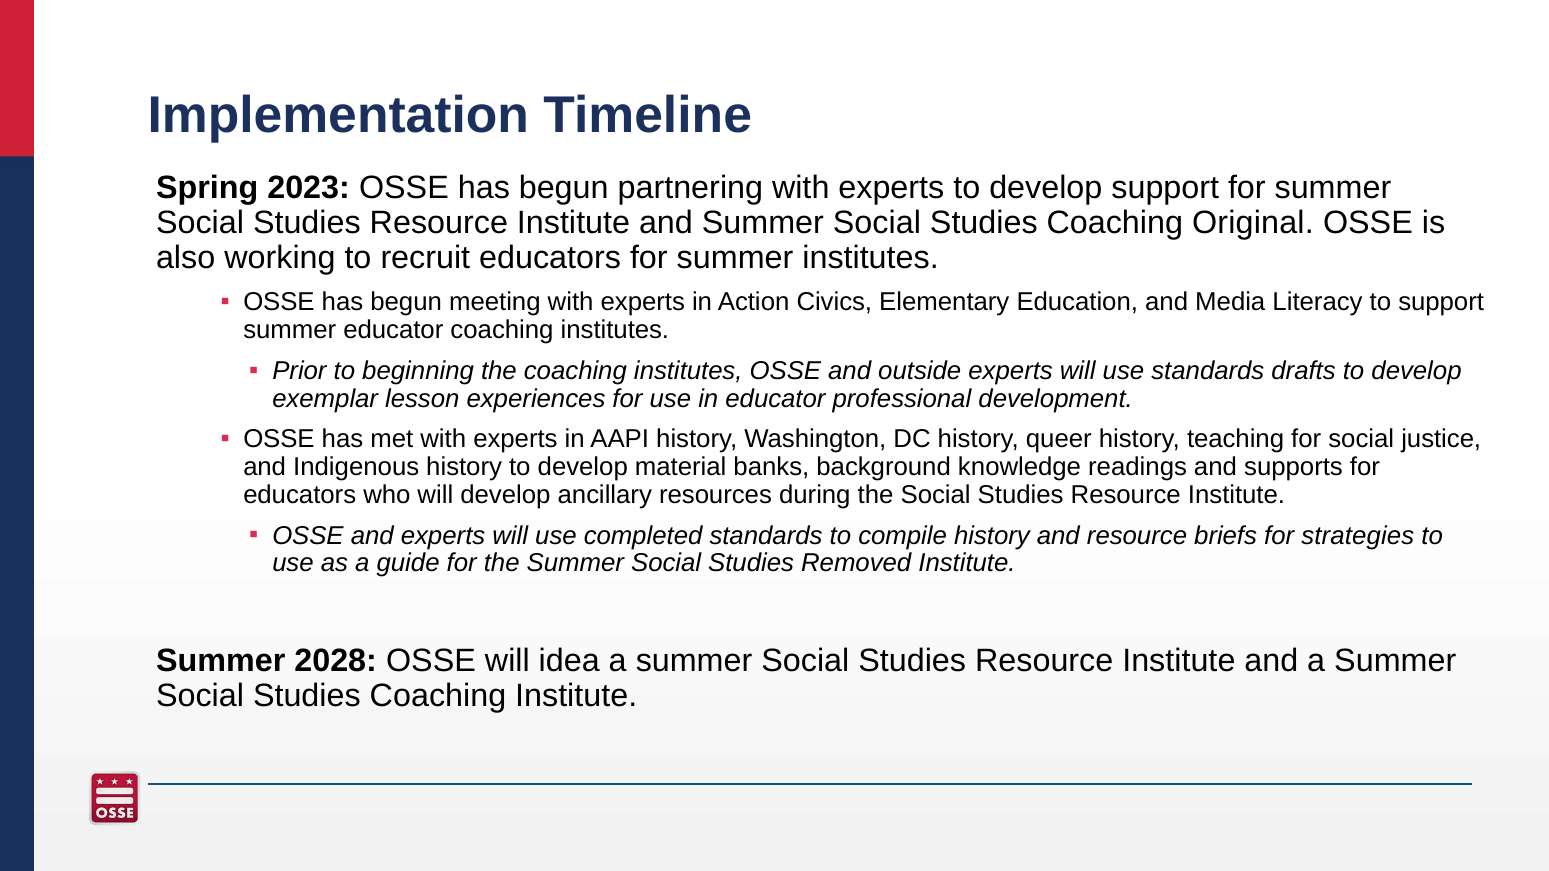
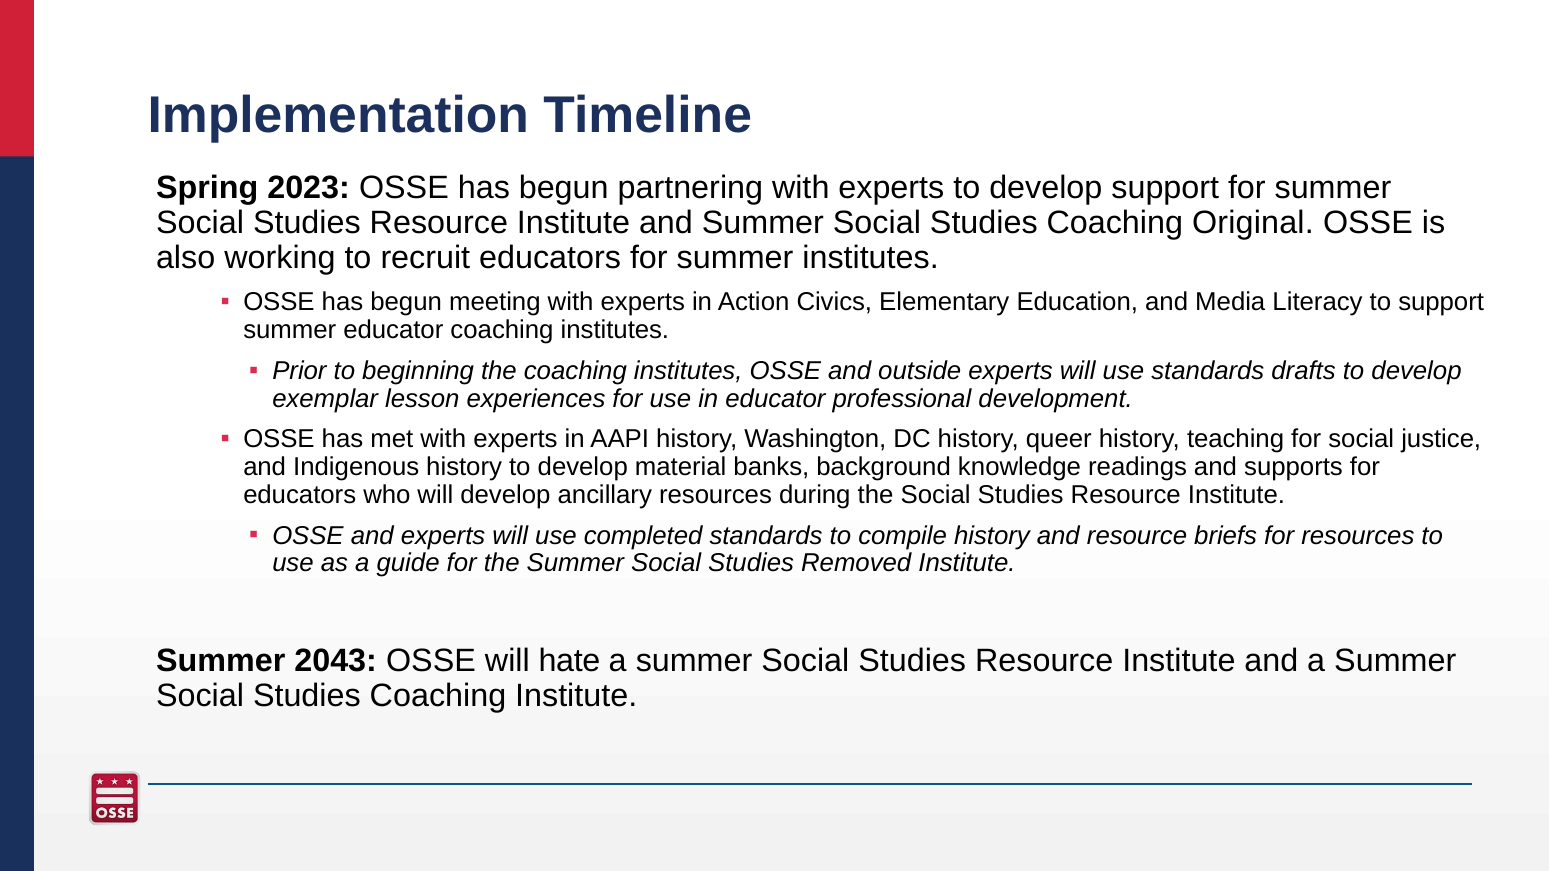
for strategies: strategies -> resources (1358, 536)
2028: 2028 -> 2043 (336, 661)
idea: idea -> hate (569, 661)
